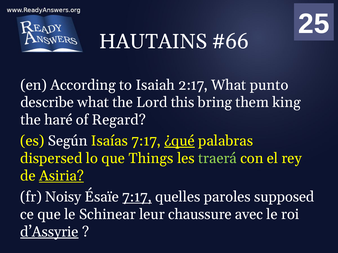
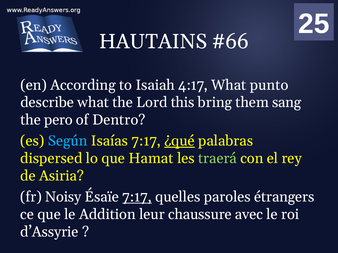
2:17: 2:17 -> 4:17 (193, 85)
king: king -> sang (287, 103)
haré: haré -> pero (58, 120)
Regard: Regard -> Dentro (119, 120)
Según colour: white -> light blue (68, 141)
Things: Things -> Hamat (151, 159)
Asiria underline: present -> none (61, 176)
supposed: supposed -> étrangers (284, 197)
Schinear: Schinear -> Addition (107, 215)
d’Assyrie underline: present -> none (49, 232)
